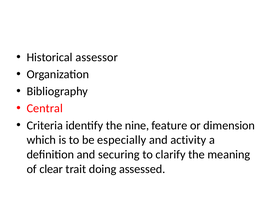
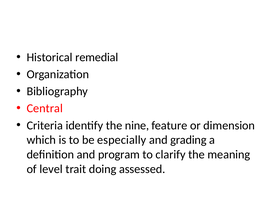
assessor: assessor -> remedial (97, 57)
activity: activity -> grading (188, 140)
securing: securing -> program (119, 154)
clear: clear -> level (51, 169)
